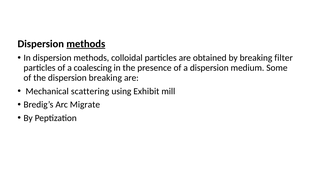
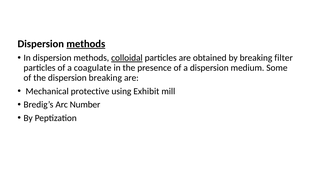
colloidal underline: none -> present (127, 58)
coalescing: coalescing -> coagulate (93, 68)
scattering: scattering -> protective (90, 91)
Migrate: Migrate -> Number (85, 105)
